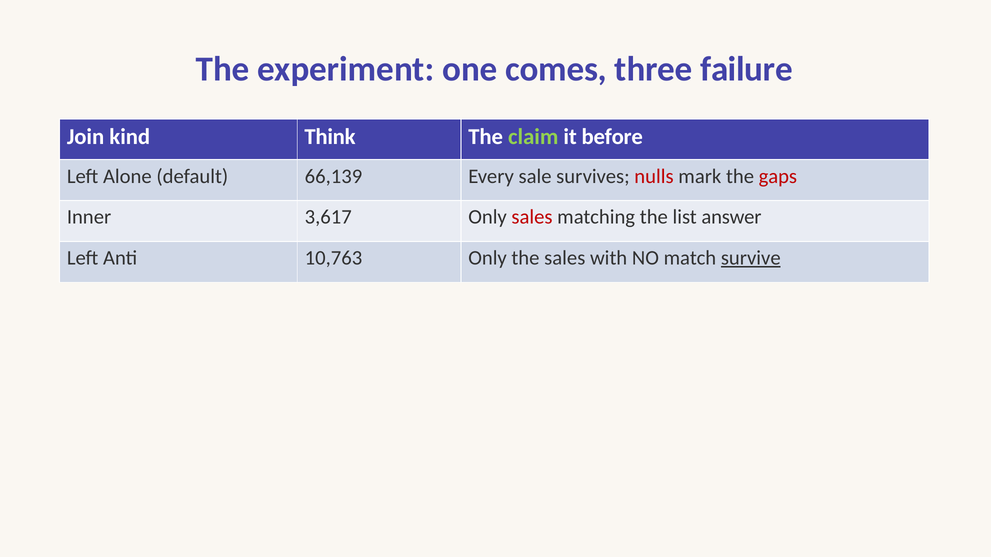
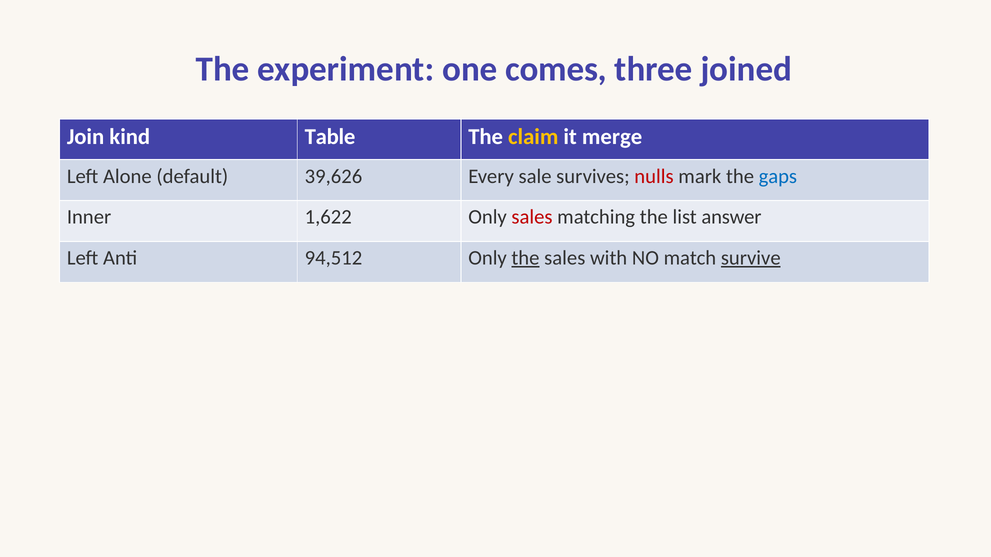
failure: failure -> joined (746, 69)
Think: Think -> Table (330, 137)
claim colour: light green -> yellow (533, 137)
before: before -> merge (612, 137)
66,139: 66,139 -> 39,626 (333, 176)
gaps colour: red -> blue (778, 176)
3,617: 3,617 -> 1,622 (328, 217)
10,763: 10,763 -> 94,512 (333, 258)
the underline: none -> present (525, 258)
